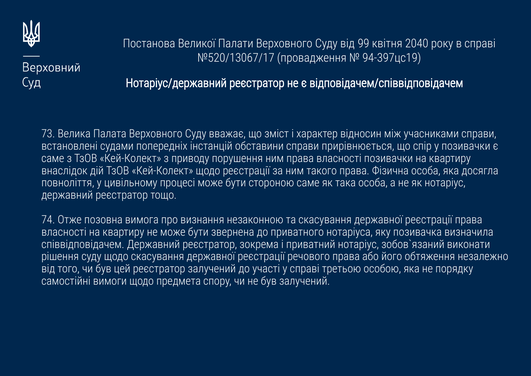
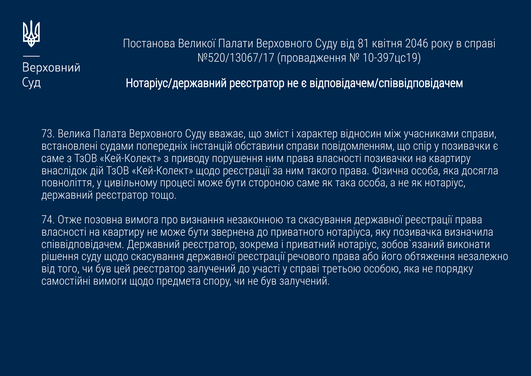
99: 99 -> 81 (364, 44)
2040: 2040 -> 2046 (417, 44)
94-397цс19: 94-397цс19 -> 10-397цс19 (392, 58)
прирівнюється: прирівнюється -> повідомленням (358, 146)
